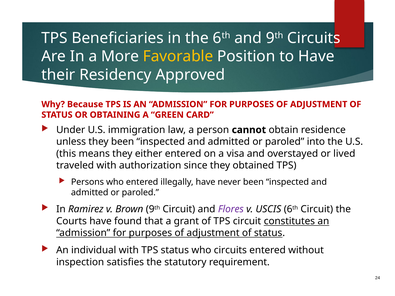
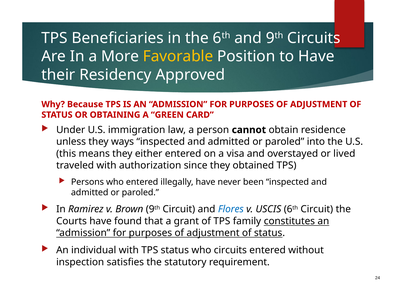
they been: been -> ways (123, 142)
Flores colour: purple -> blue (231, 209)
TPS circuit: circuit -> family (247, 221)
